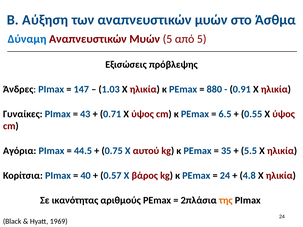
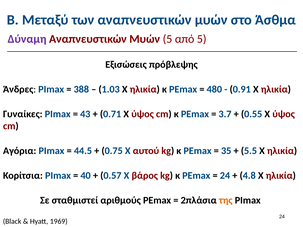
Αύξηση: Αύξηση -> Μεταξύ (45, 20)
Δύναμη colour: blue -> purple (27, 39)
147: 147 -> 388 (81, 89)
880: 880 -> 480 (214, 89)
6.5: 6.5 -> 3.7 (225, 114)
ικανότητας: ικανότητας -> σταθμιστεί (75, 200)
